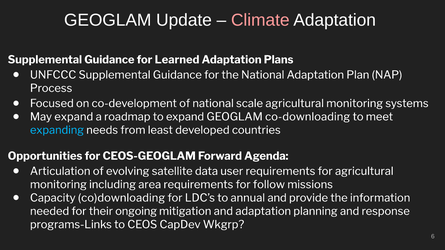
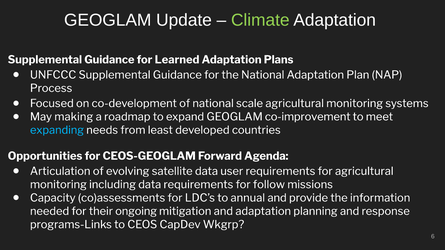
Climate colour: pink -> light green (260, 20)
May expand: expand -> making (74, 117)
co-downloading: co-downloading -> co-improvement (308, 117)
including area: area -> data (150, 185)
co)downloading: co)downloading -> co)assessments (122, 198)
